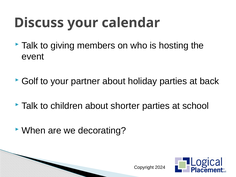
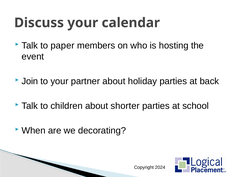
giving: giving -> paper (63, 46)
Golf: Golf -> Join (30, 81)
